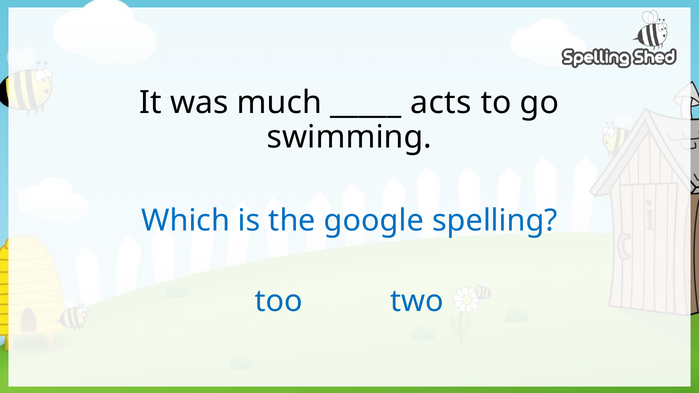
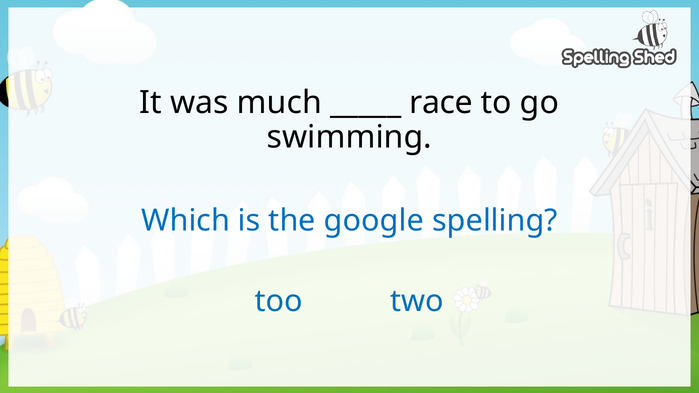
acts: acts -> race (441, 103)
